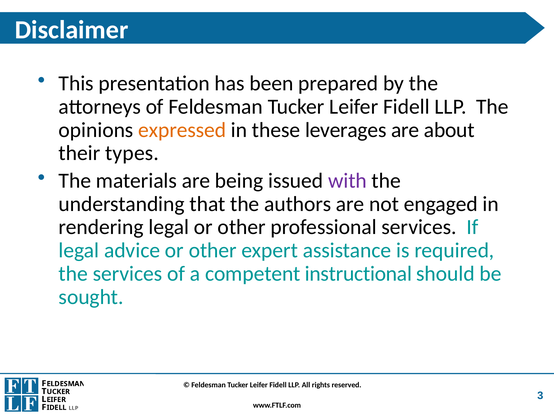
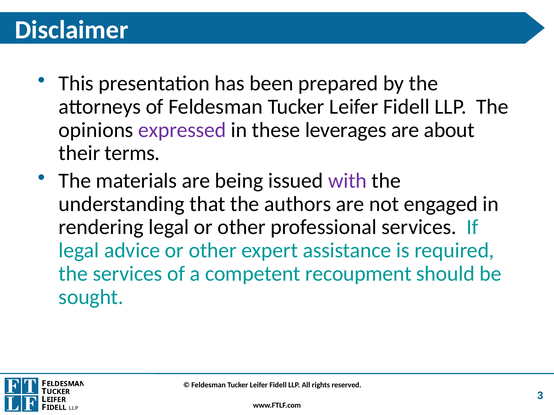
expressed colour: orange -> purple (182, 130)
types: types -> terms (132, 153)
instructional: instructional -> recoupment (358, 274)
